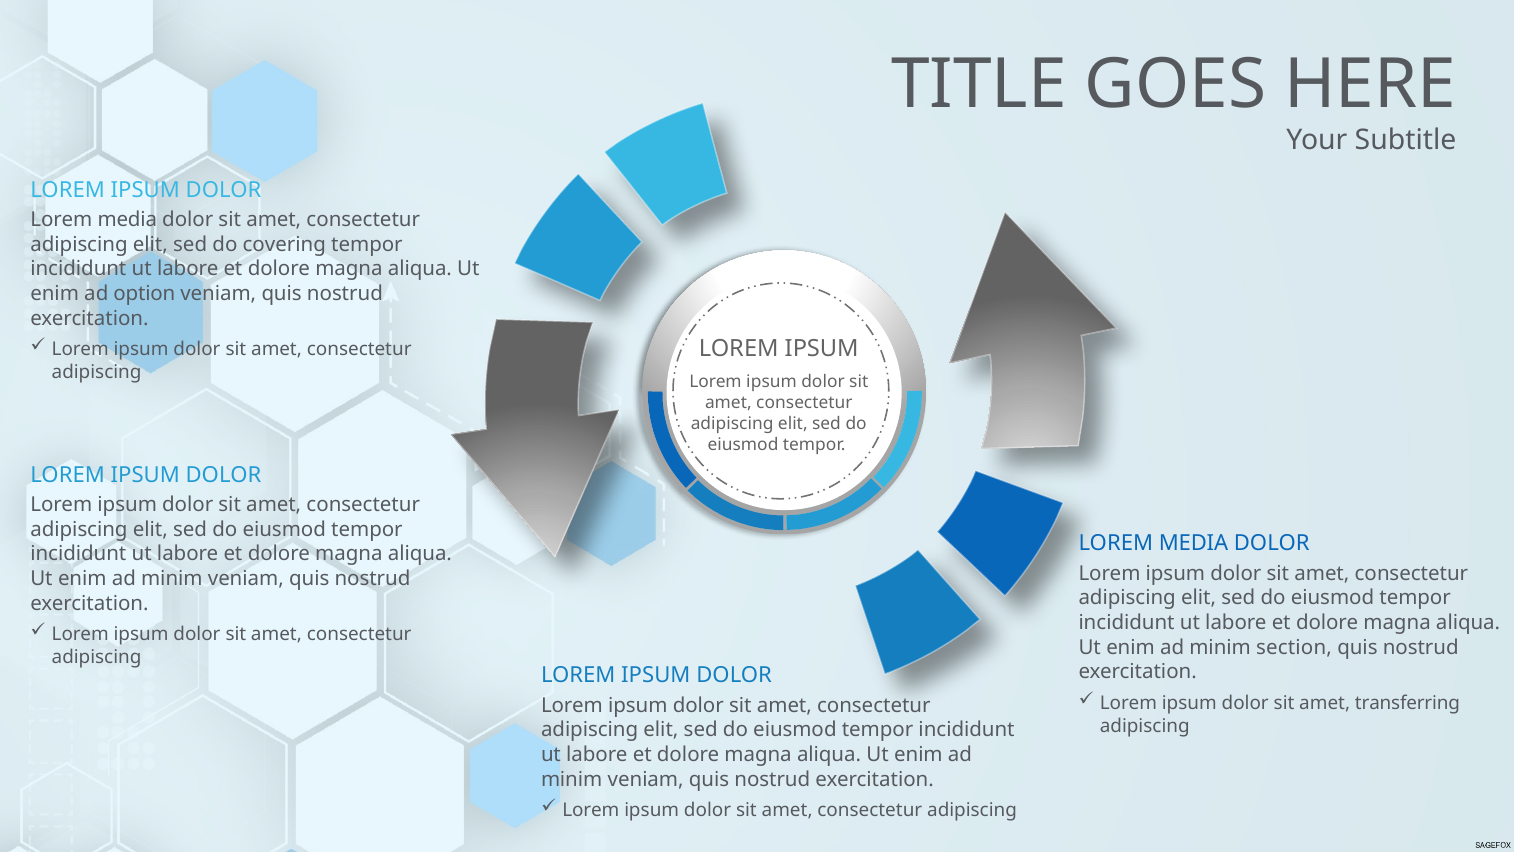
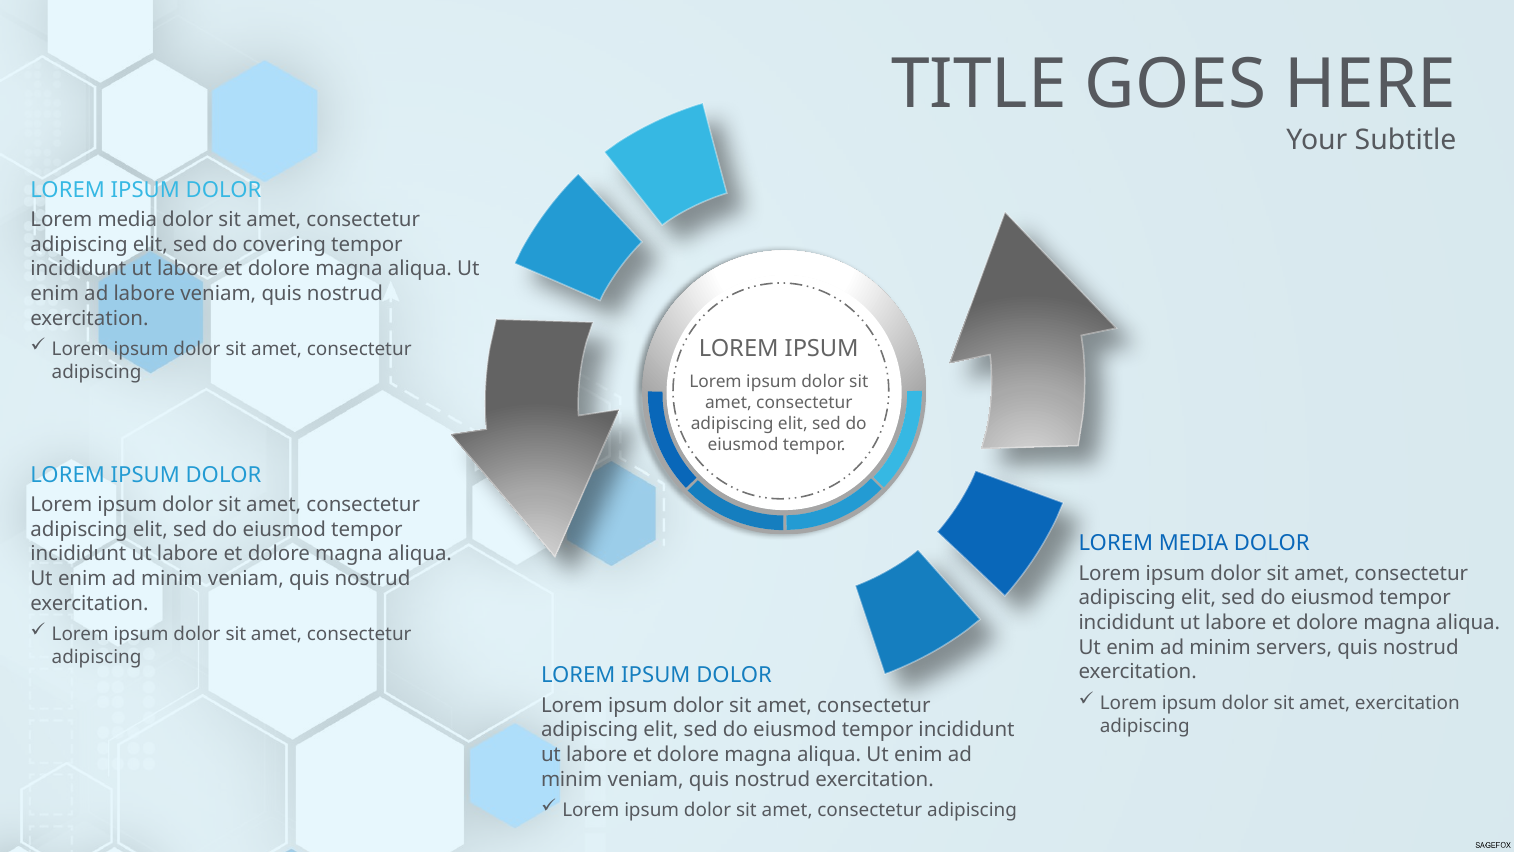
ad option: option -> labore (144, 294)
section: section -> servers (1294, 647)
amet transferring: transferring -> exercitation (1407, 703)
